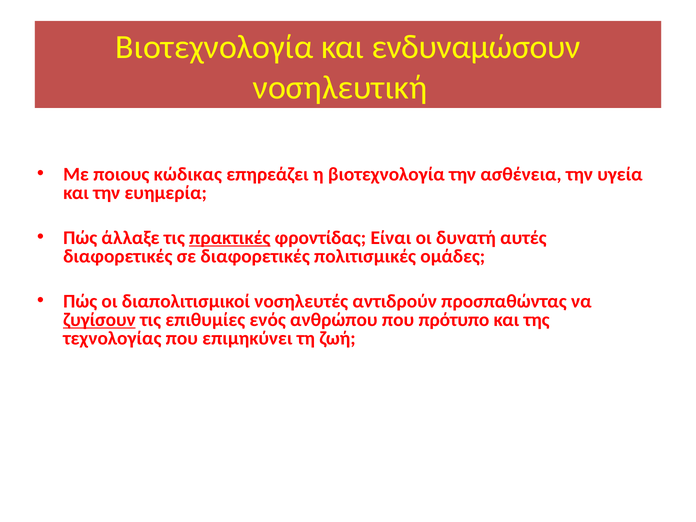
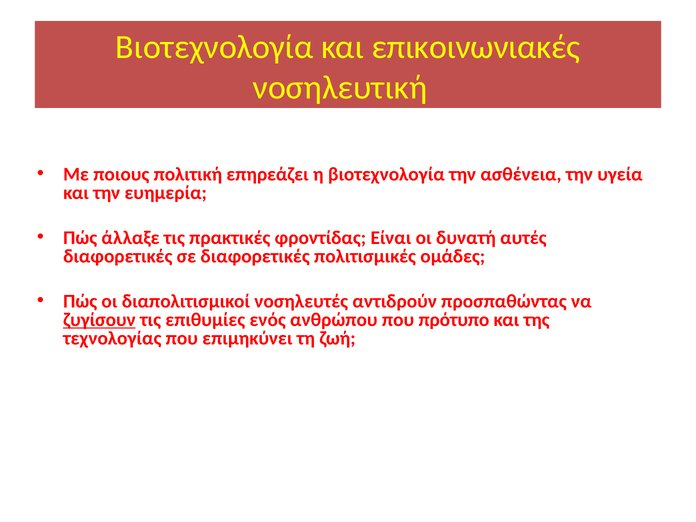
ενδυναμώσουν: ενδυναμώσουν -> επικοινωνιακές (476, 47)
κώδικας: κώδικας -> πολιτική (188, 174)
πρακτικές underline: present -> none (230, 238)
